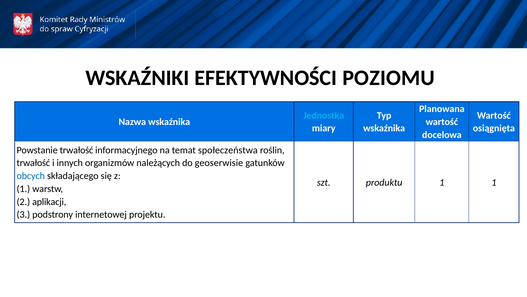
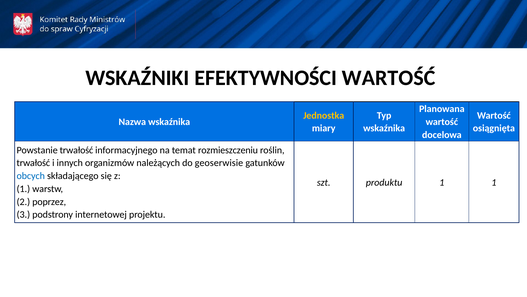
EFEKTYWNOŚCI POZIOMU: POZIOMU -> WARTOŚĆ (389, 78)
Jednostka colour: light blue -> yellow (324, 115)
społeczeństwa: społeczeństwa -> rozmieszczeniu (228, 150)
aplikacji: aplikacji -> poprzez (49, 201)
